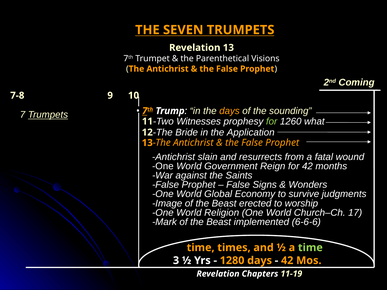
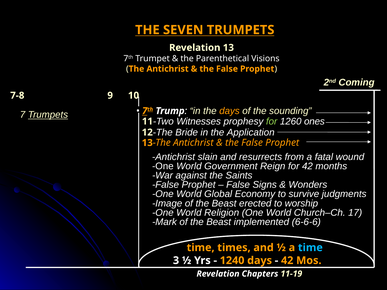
what: what -> ones (314, 121)
time colour: light green -> light blue (310, 248)
1280: 1280 -> 1240 (232, 261)
